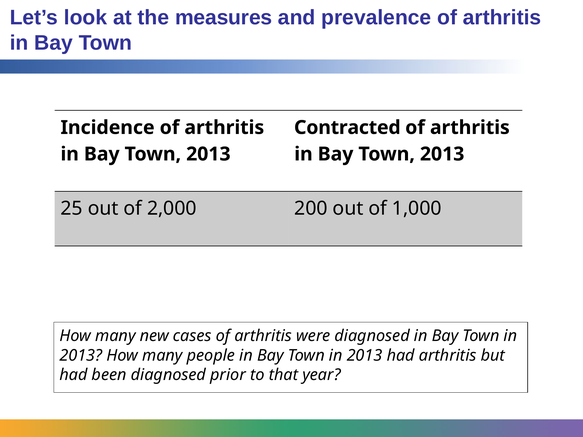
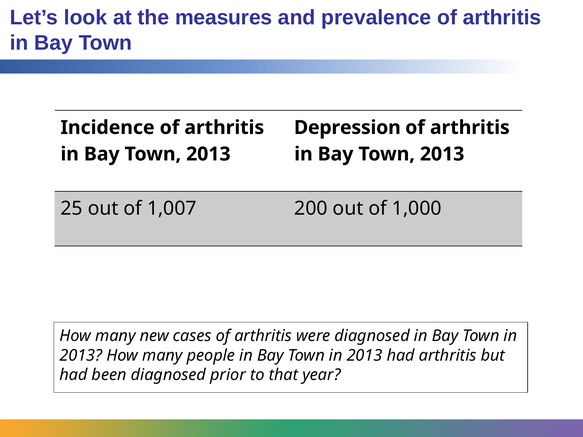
Contracted: Contracted -> Depression (347, 128)
2,000: 2,000 -> 1,007 (172, 209)
